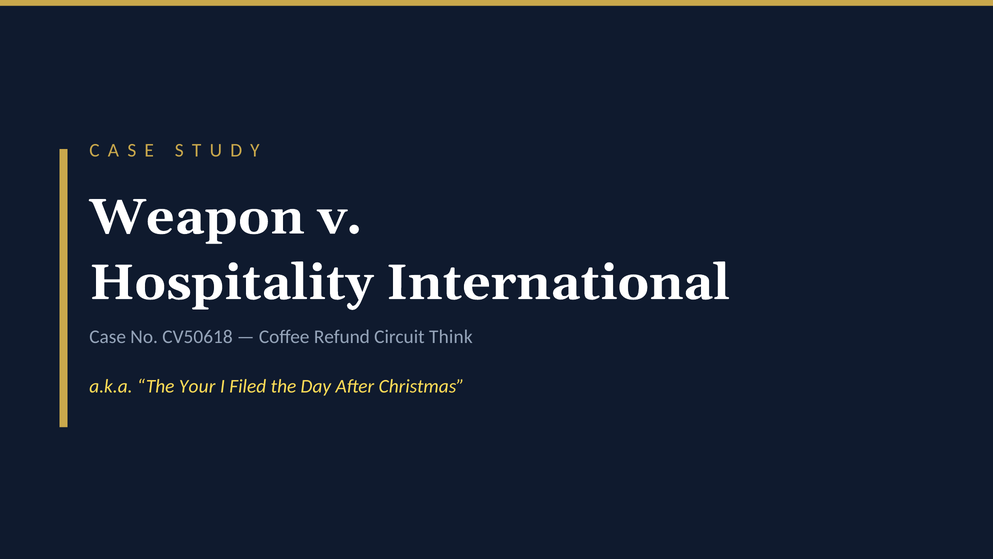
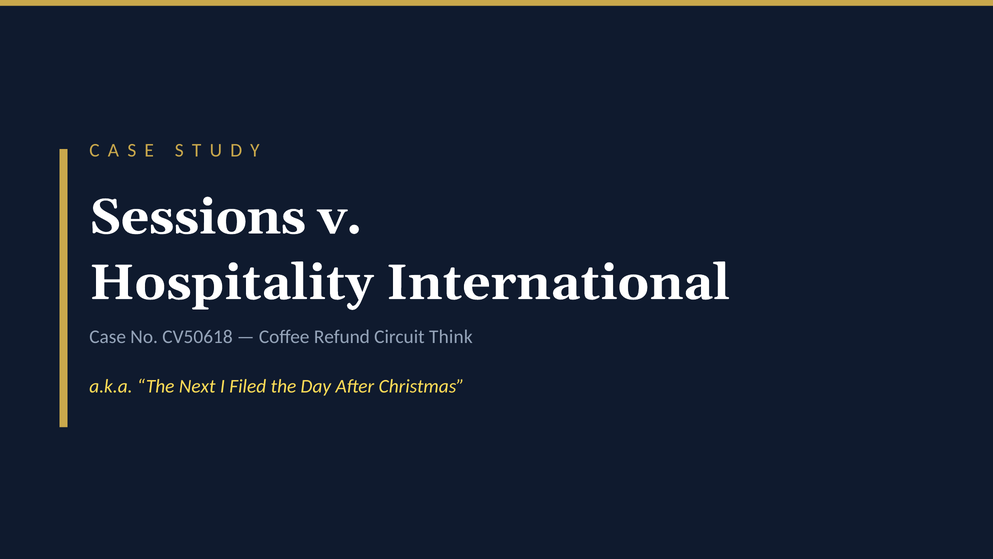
Weapon: Weapon -> Sessions (198, 217)
Your: Your -> Next (197, 386)
